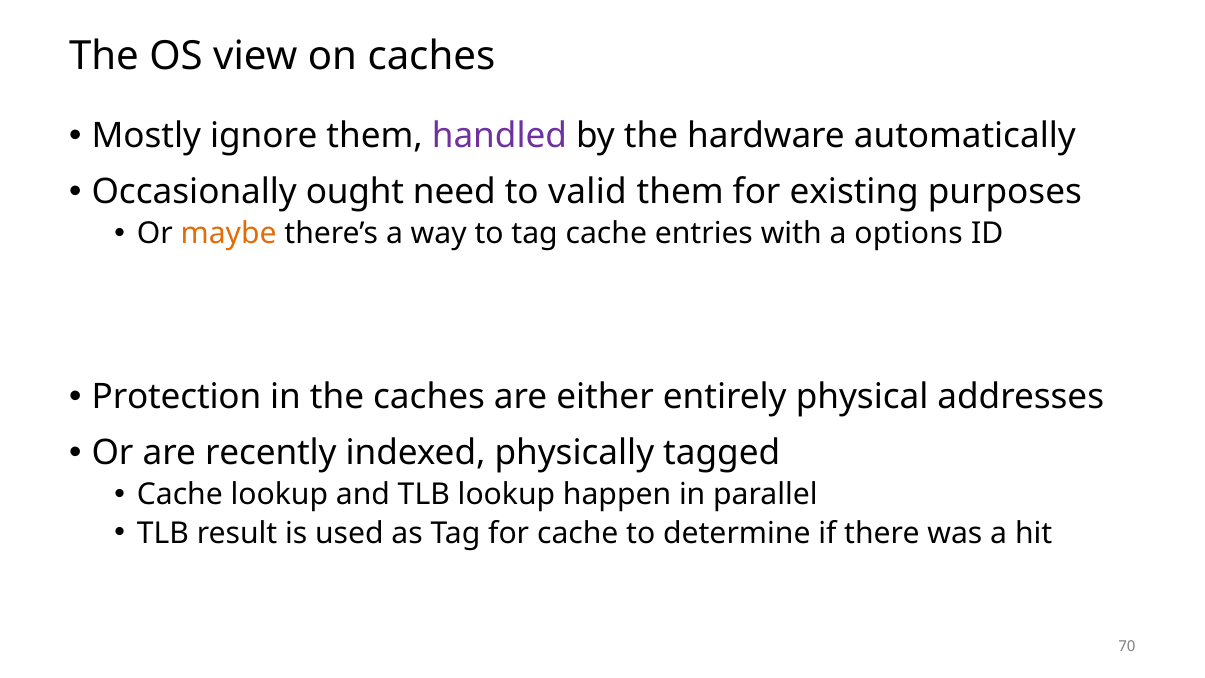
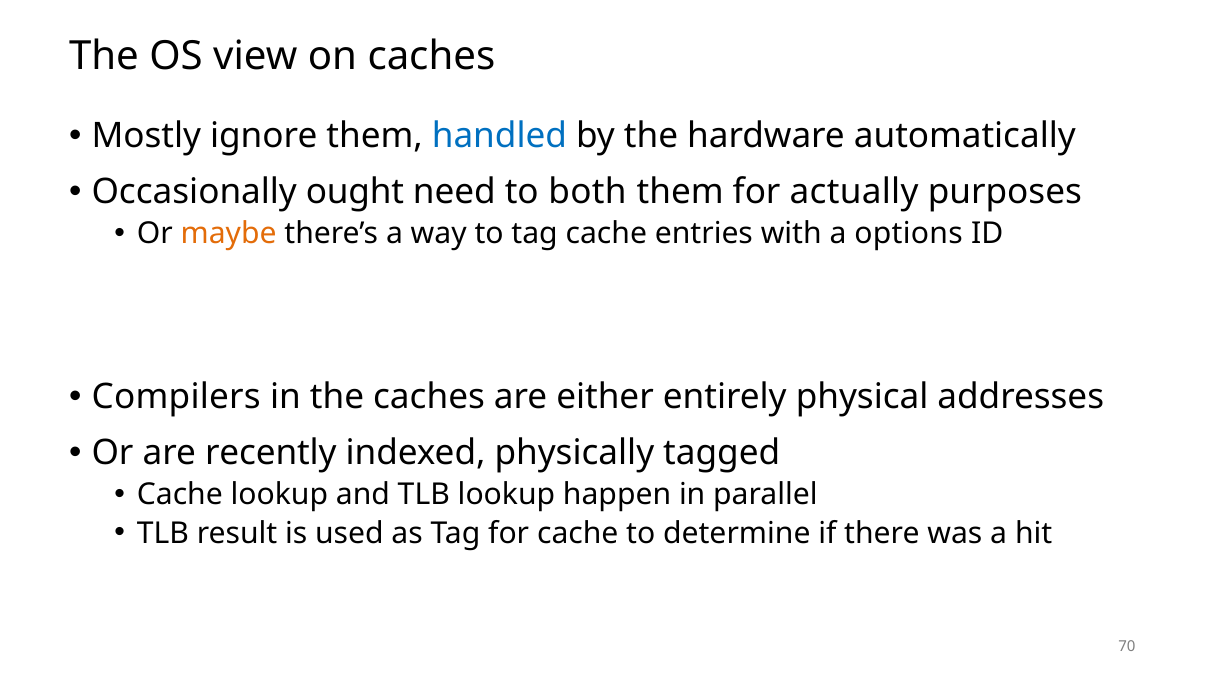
handled colour: purple -> blue (499, 136)
valid: valid -> both (587, 192)
existing: existing -> actually (854, 192)
Protection: Protection -> Compilers (176, 397)
